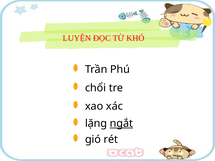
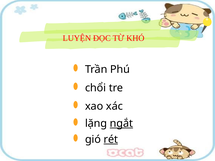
rét underline: none -> present (111, 140)
